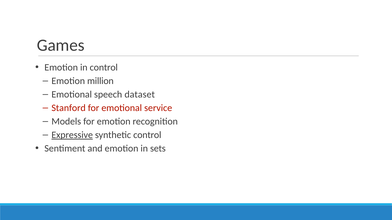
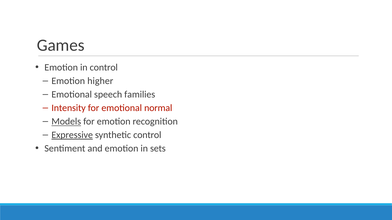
million: million -> higher (100, 81)
dataset: dataset -> families (140, 95)
Stanford: Stanford -> Intensity (69, 108)
service: service -> normal (158, 108)
Models underline: none -> present (66, 122)
